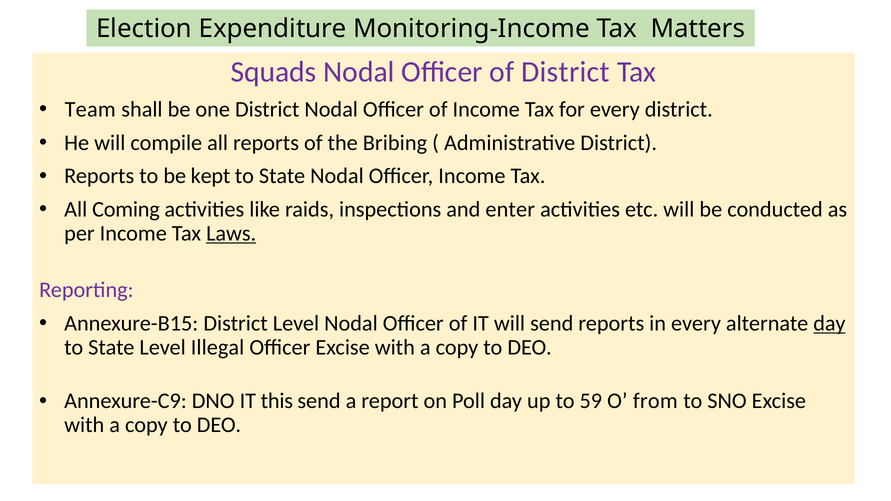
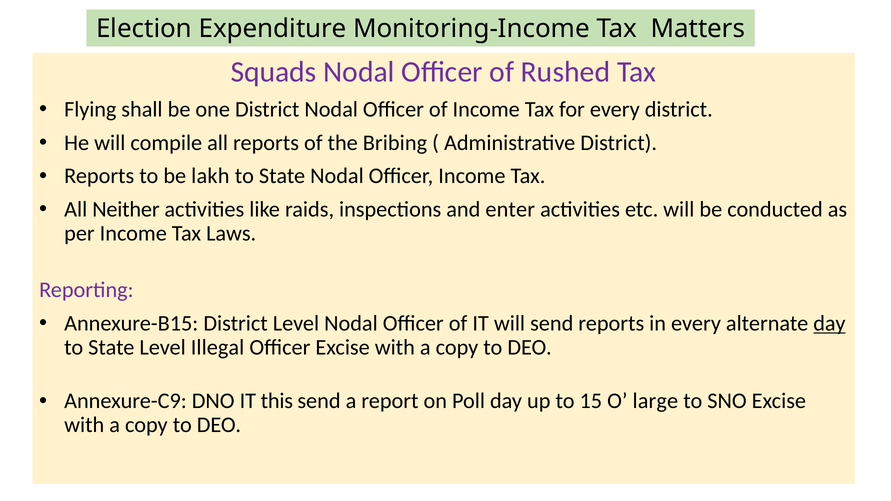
of District: District -> Rushed (566, 72)
Team: Team -> Flying (90, 109)
kept: kept -> lakh (210, 176)
Coming: Coming -> Neither (126, 209)
Laws underline: present -> none (231, 234)
59: 59 -> 15 (591, 401)
from: from -> large (655, 401)
